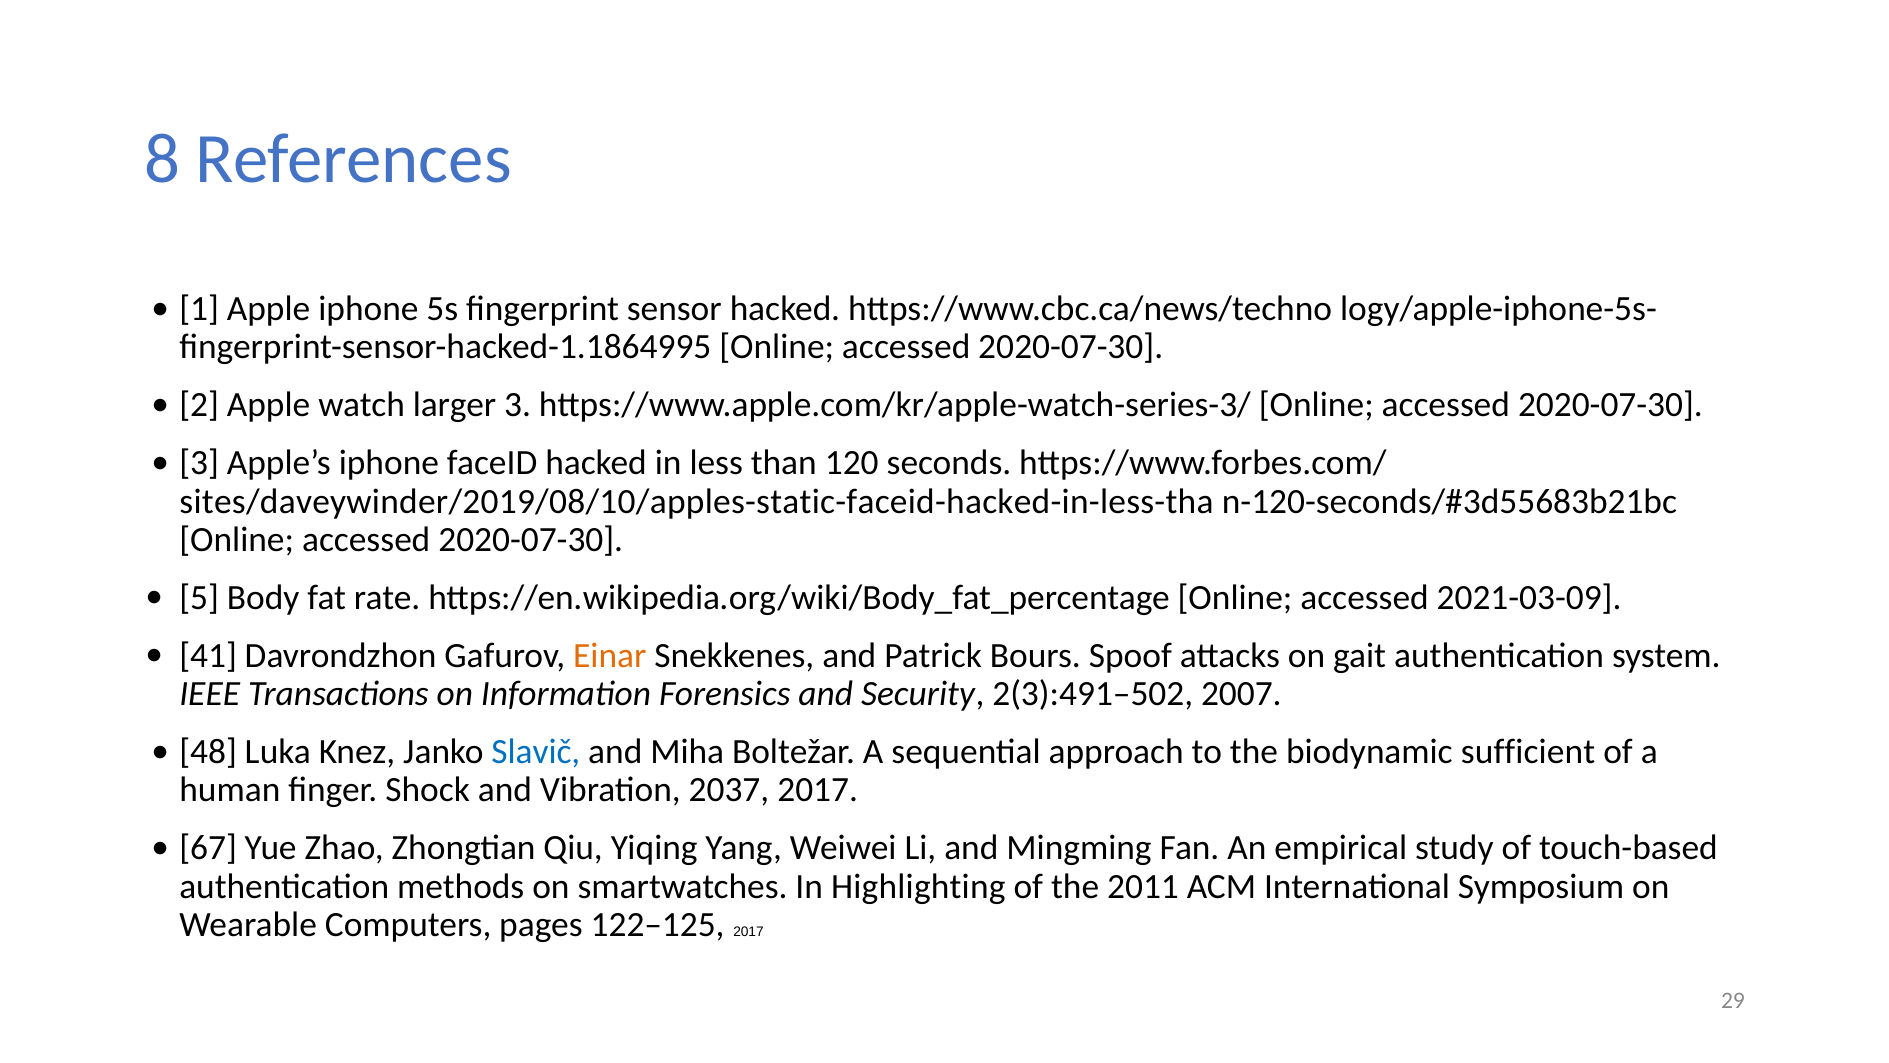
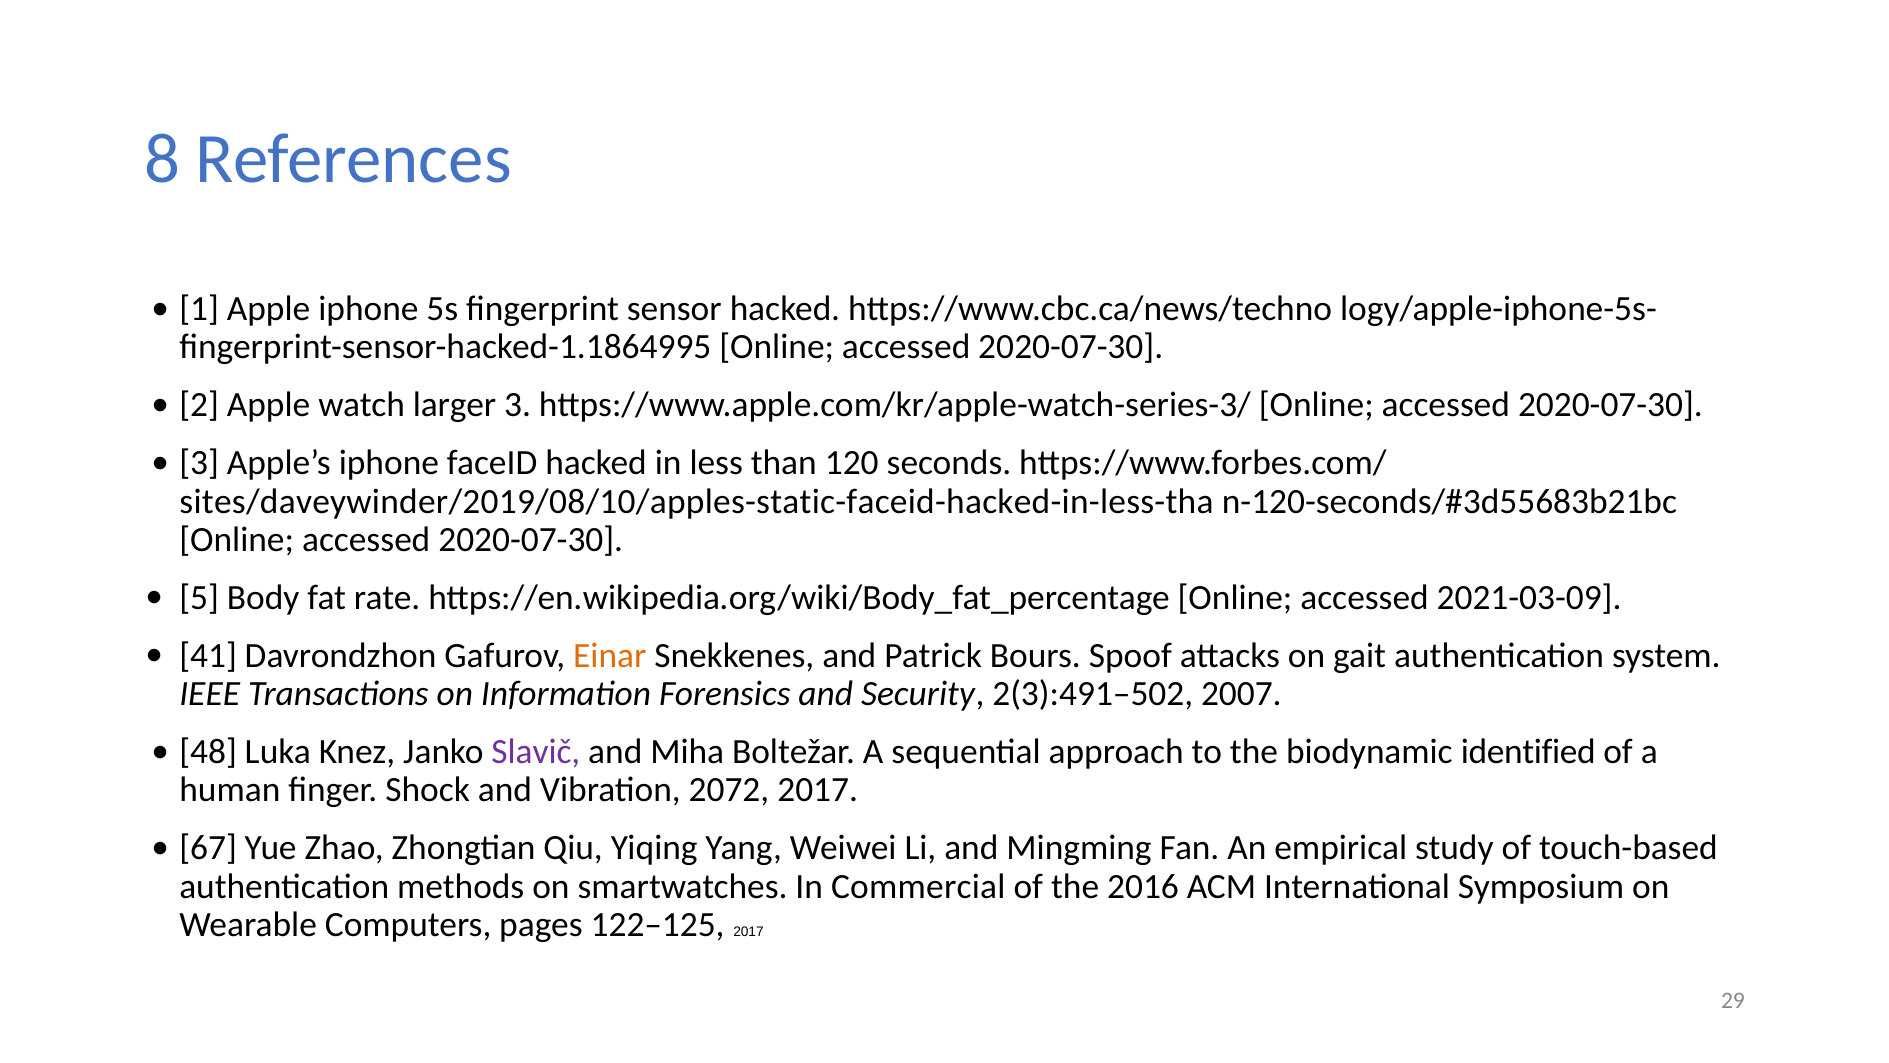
Slavič colour: blue -> purple (536, 752)
sufficient: sufficient -> identified (1528, 752)
2037: 2037 -> 2072 (729, 790)
Highlighting: Highlighting -> Commercial (918, 886)
2011: 2011 -> 2016 (1143, 886)
